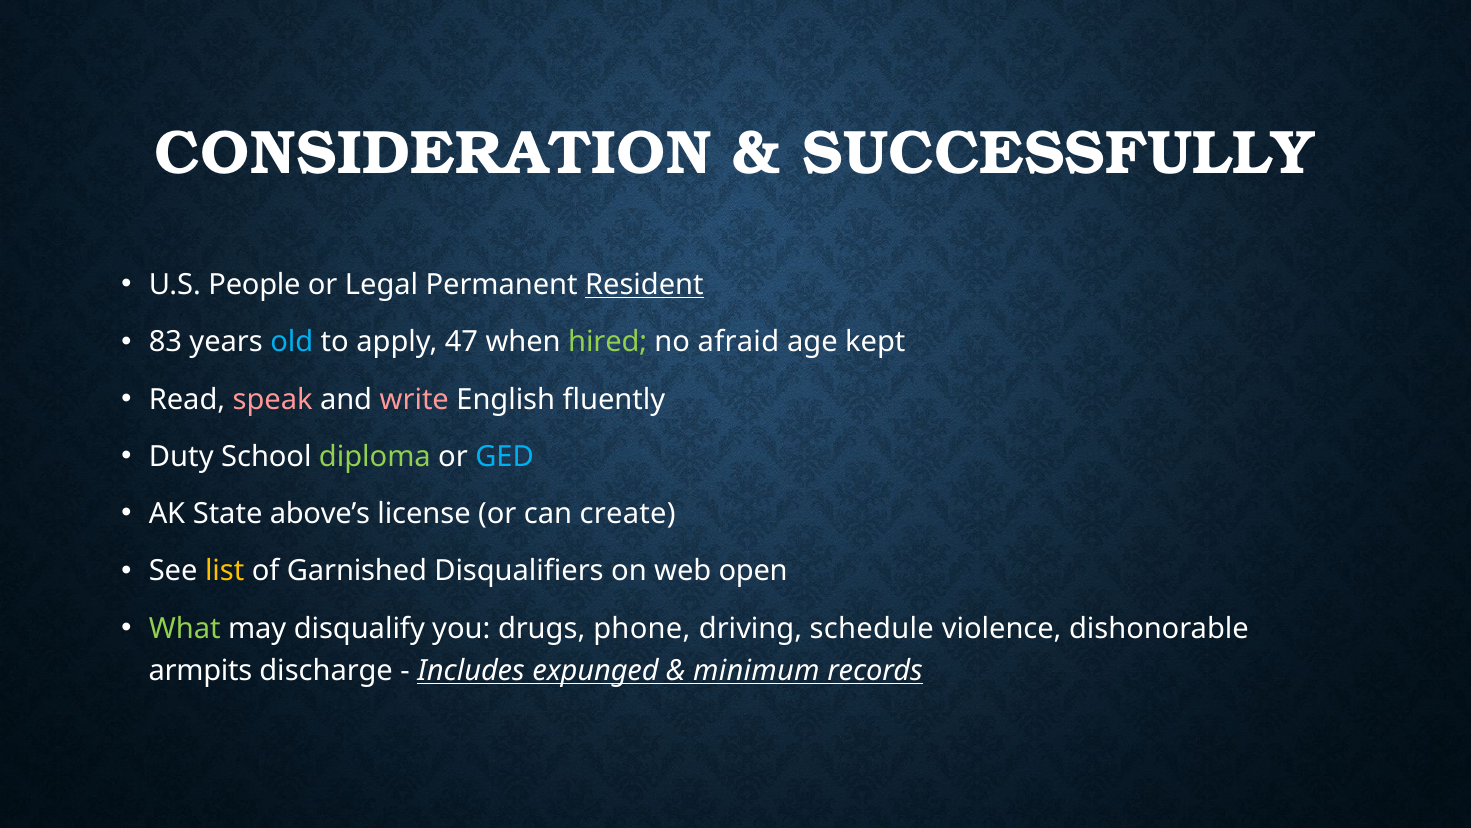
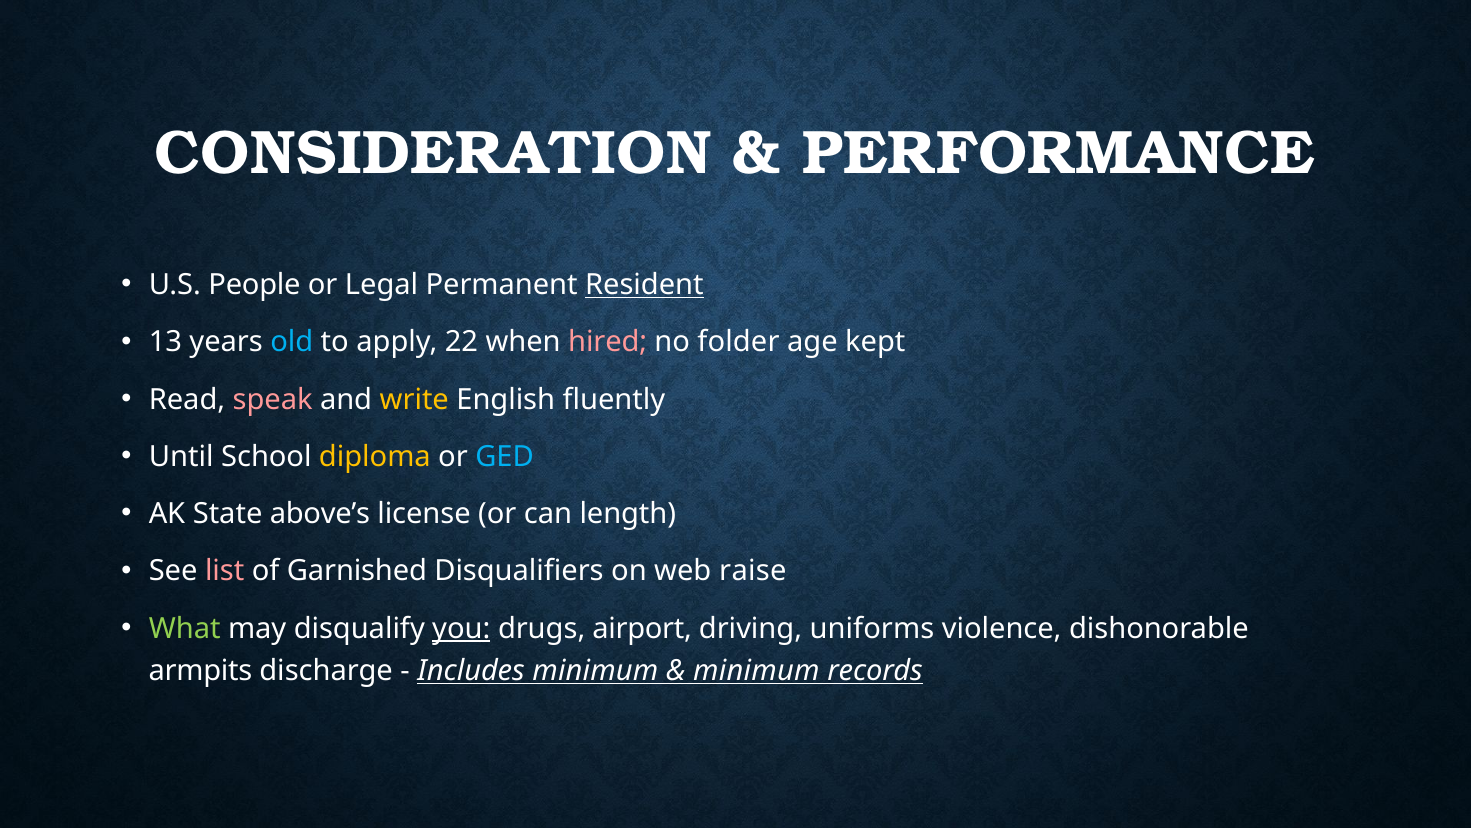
SUCCESSFULLY: SUCCESSFULLY -> PERFORMANCE (1058, 153)
83: 83 -> 13 (165, 342)
47: 47 -> 22 (461, 342)
hired colour: light green -> pink (608, 342)
afraid: afraid -> folder (739, 342)
write colour: pink -> yellow (414, 399)
Duty: Duty -> Until (181, 456)
diploma colour: light green -> yellow (375, 456)
create: create -> length (628, 514)
list colour: yellow -> pink (225, 571)
open: open -> raise (753, 571)
you underline: none -> present (461, 628)
phone: phone -> airport (642, 628)
schedule: schedule -> uniforms (872, 628)
Includes expunged: expunged -> minimum (595, 670)
